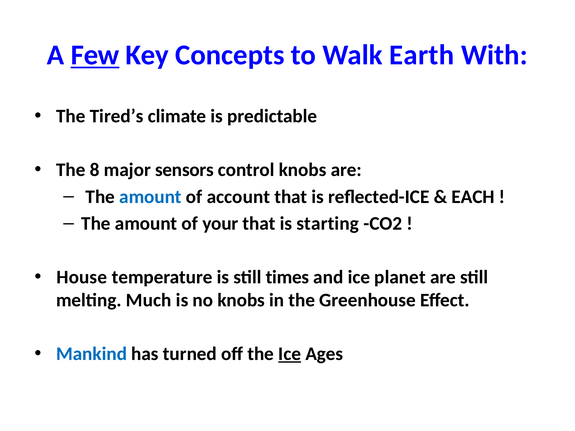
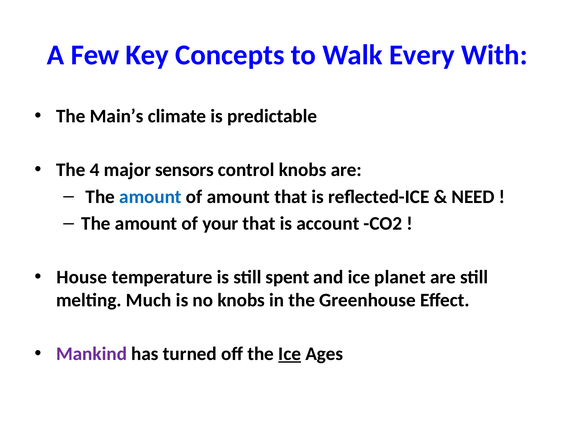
Few underline: present -> none (95, 55)
Earth: Earth -> Every (422, 55)
Tired’s: Tired’s -> Main’s (117, 116)
8: 8 -> 4 (95, 170)
of account: account -> amount (238, 197)
EACH: EACH -> NEED (473, 197)
starting: starting -> account (328, 224)
times: times -> spent (287, 277)
Mankind colour: blue -> purple (92, 354)
